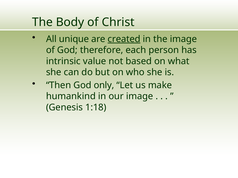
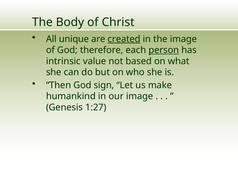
person underline: none -> present (164, 50)
only: only -> sign (104, 85)
1:18: 1:18 -> 1:27 (96, 108)
